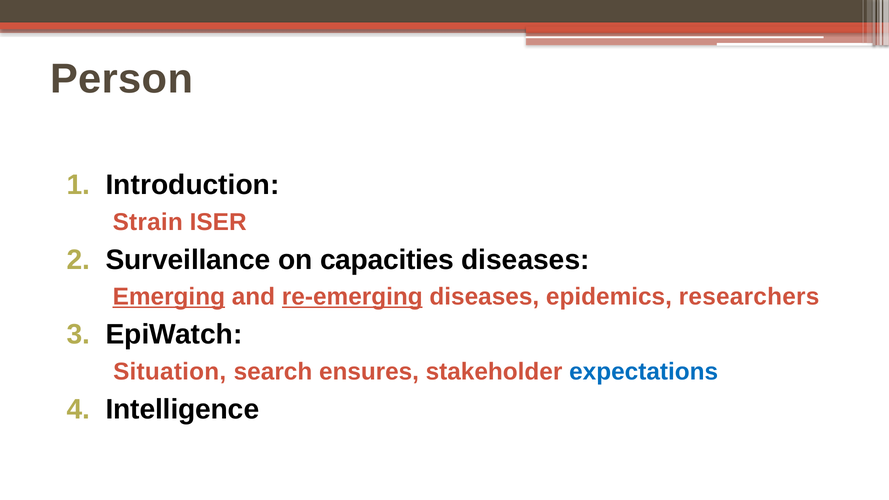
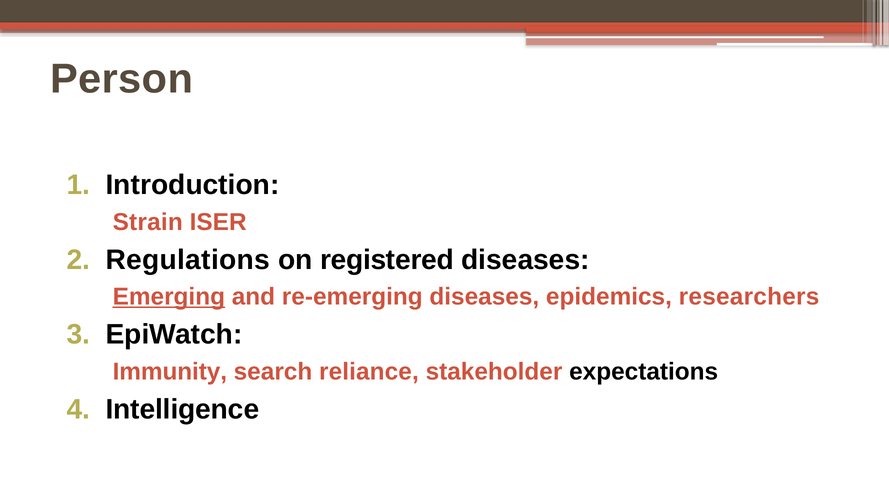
Surveillance: Surveillance -> Regulations (188, 260)
capacities: capacities -> registered (387, 260)
re-emerging underline: present -> none (352, 297)
Situation: Situation -> Immunity (170, 372)
ensures: ensures -> reliance (369, 372)
expectations colour: blue -> black (644, 372)
